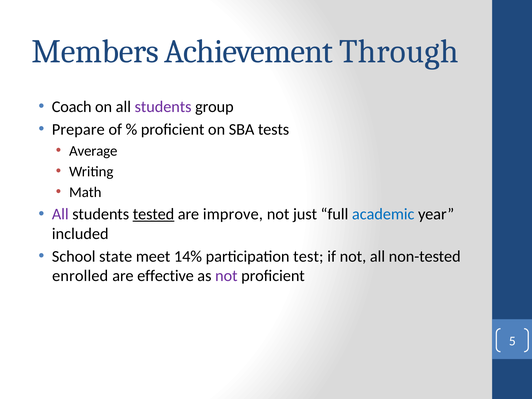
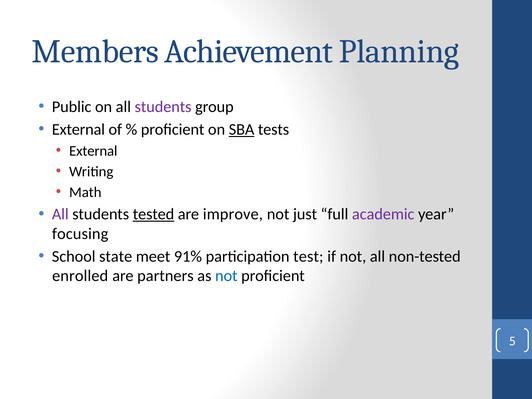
Through: Through -> Planning (399, 52)
Coach: Coach -> Public (72, 107)
Prepare: Prepare -> External (78, 129)
SBA underline: none -> present (242, 129)
Average: Average -> External (93, 151)
academic colour: blue -> purple (383, 214)
included: included -> focusing (80, 234)
14%: 14% -> 91% (188, 256)
effective: effective -> partners (165, 276)
not colour: purple -> blue (226, 276)
